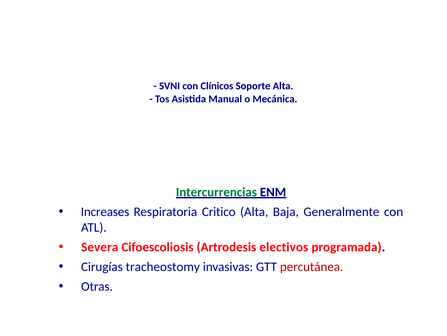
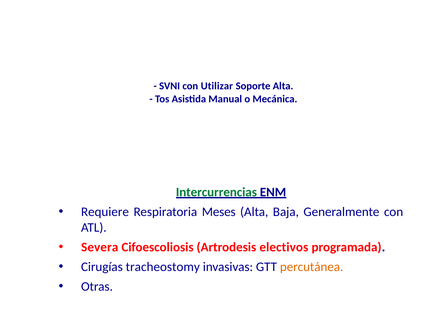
Clínicos: Clínicos -> Utilizar (217, 86)
Increases: Increases -> Requiere (105, 211)
Critico: Critico -> Meses (219, 211)
percutánea colour: red -> orange (312, 266)
